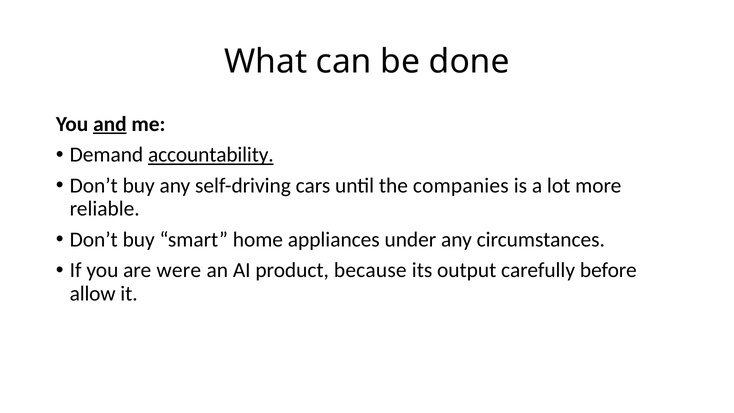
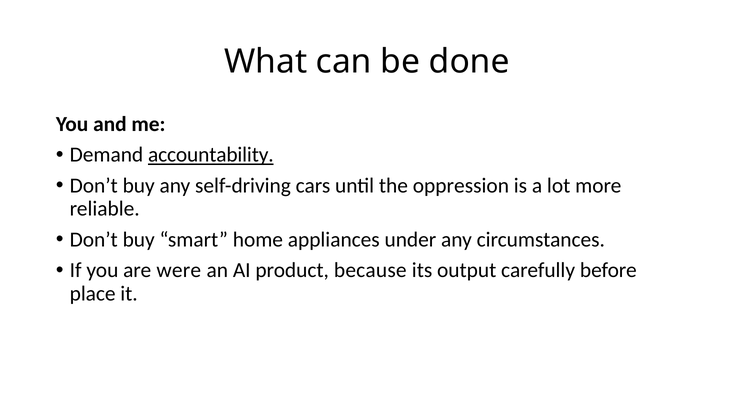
and underline: present -> none (110, 124)
companies: companies -> oppression (461, 186)
allow: allow -> place (93, 293)
